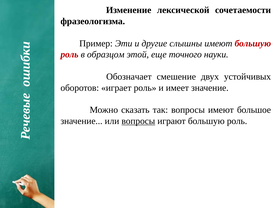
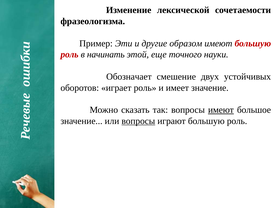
слышны: слышны -> образом (186, 43)
образцом: образцом -> начинать (106, 54)
имеют underline: none -> present (221, 110)
